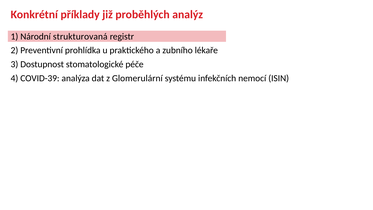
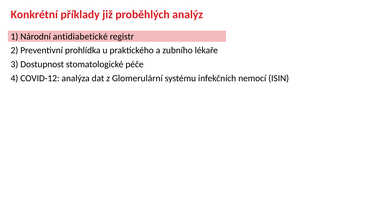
strukturovaná: strukturovaná -> antidiabetické (80, 36)
COVID-39: COVID-39 -> COVID-12 (40, 78)
